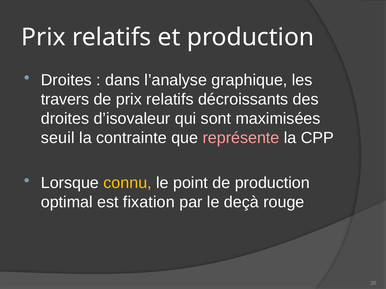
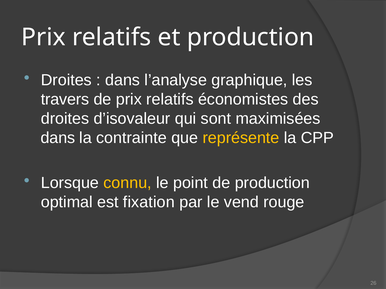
décroissants: décroissants -> économistes (243, 100)
seuil: seuil -> dans (58, 138)
représente colour: pink -> yellow (241, 138)
deçà: deçà -> vend (241, 202)
